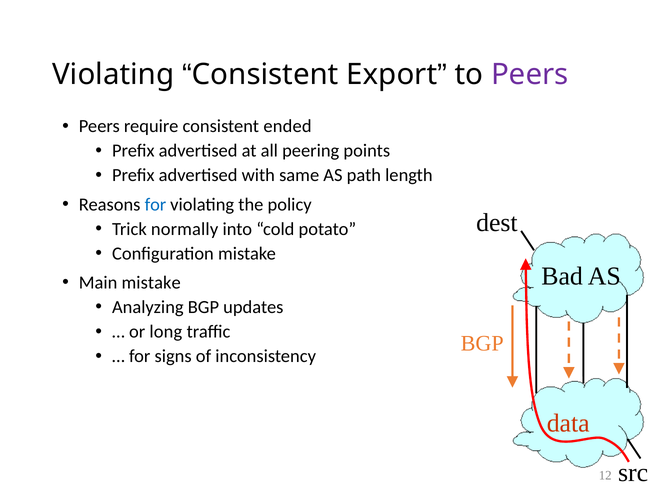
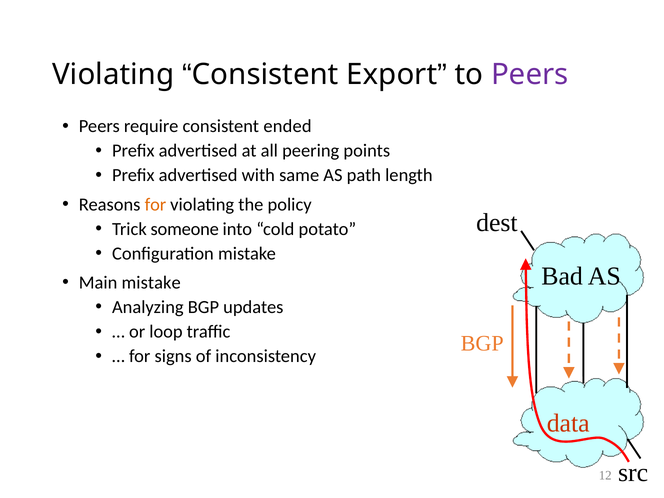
for colour: blue -> orange (155, 204)
normally: normally -> someone (185, 229)
long: long -> loop (166, 332)
